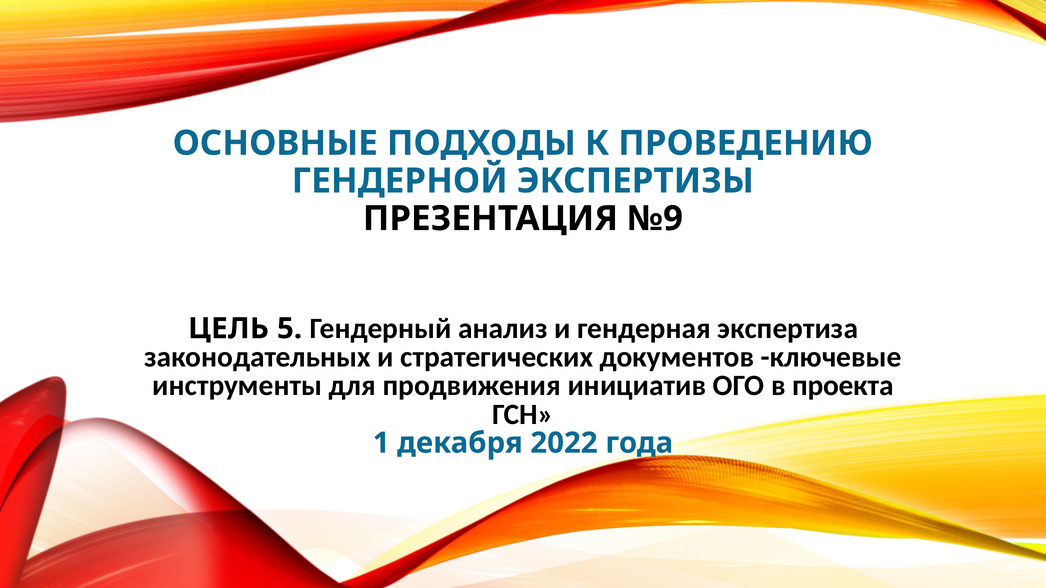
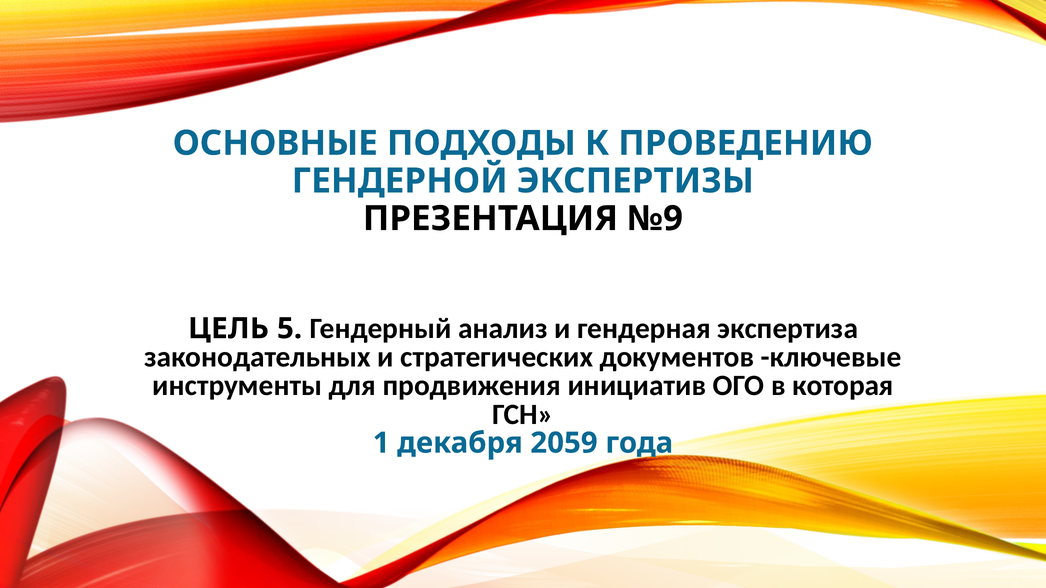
проекта: проекта -> которая (843, 386)
2022: 2022 -> 2059 (564, 443)
